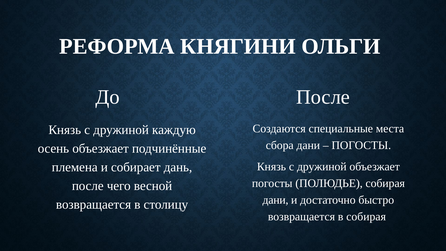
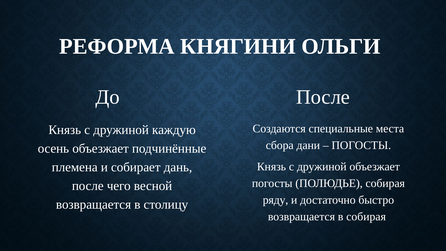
дани: дани -> ряду (275, 200)
